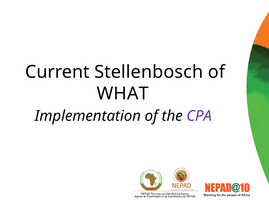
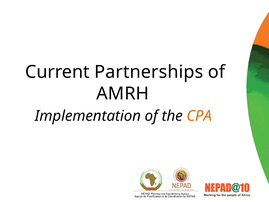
Stellenbosch: Stellenbosch -> Partnerships (149, 72)
WHAT: WHAT -> AMRH (123, 93)
CPA colour: purple -> orange (199, 116)
